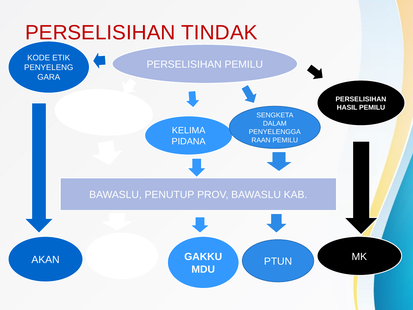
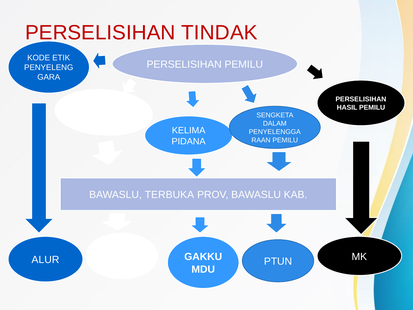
PENUTUP: PENUTUP -> TERBUKA (169, 195)
AKAN: AKAN -> ALUR (45, 260)
